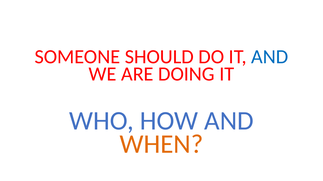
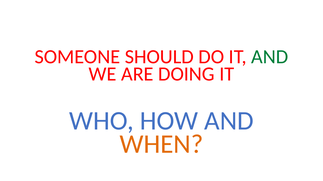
AND colour: blue -> green (270, 57)
